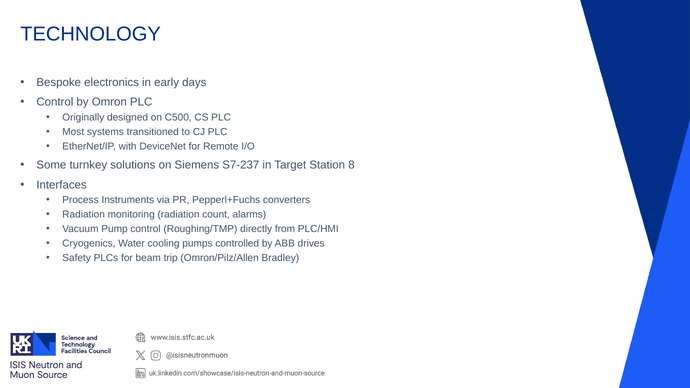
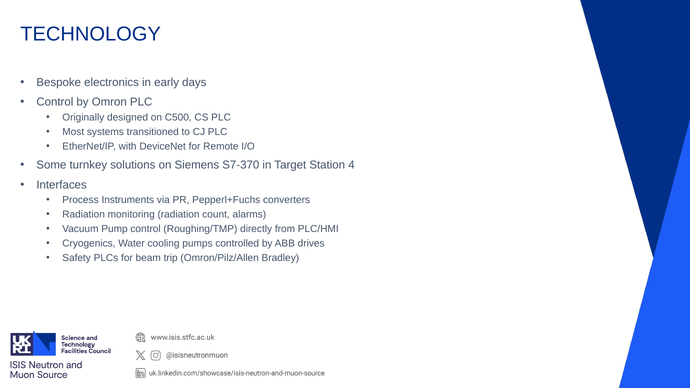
S7-237: S7-237 -> S7-370 (241, 165)
8: 8 -> 4 (351, 165)
